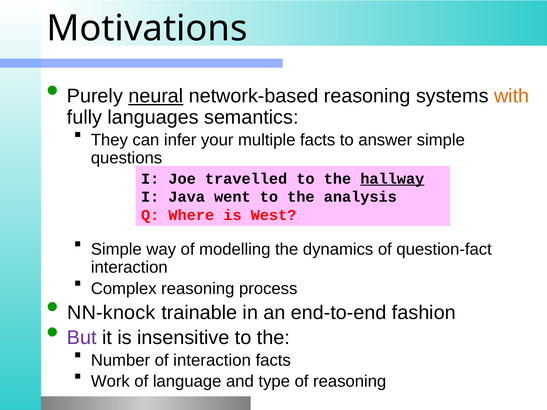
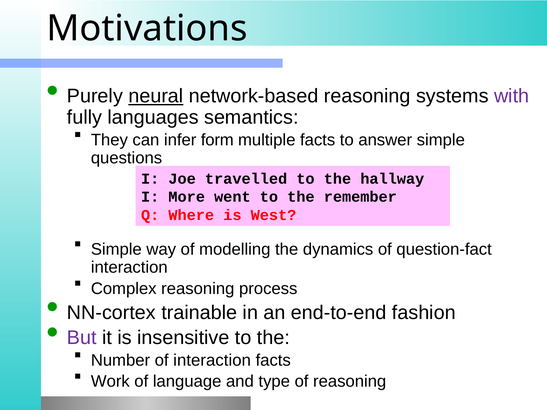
with colour: orange -> purple (512, 96)
your: your -> form (217, 140)
hallway underline: present -> none (392, 179)
Java: Java -> More (187, 197)
analysis: analysis -> remember (360, 197)
NN-knock: NN-knock -> NN-cortex (111, 313)
